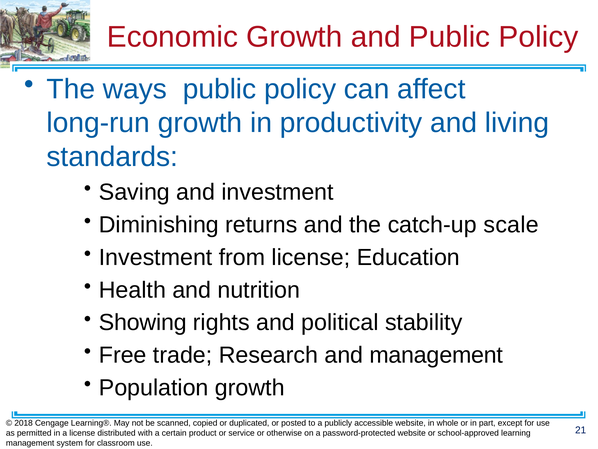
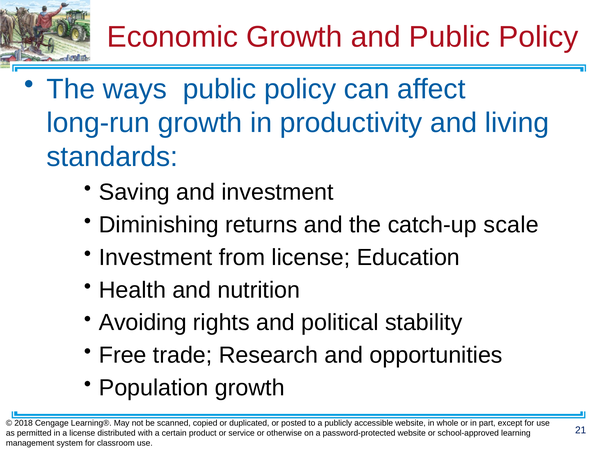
Showing: Showing -> Avoiding (143, 322)
and management: management -> opportunities (436, 355)
